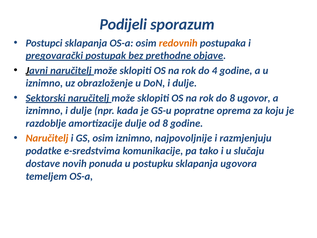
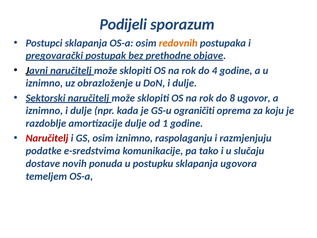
popratne: popratne -> ograničiti (194, 111)
od 8: 8 -> 1 (165, 123)
Naručitelj colour: orange -> red (47, 138)
najpovoljnije: najpovoljnije -> raspolaganju (184, 138)
